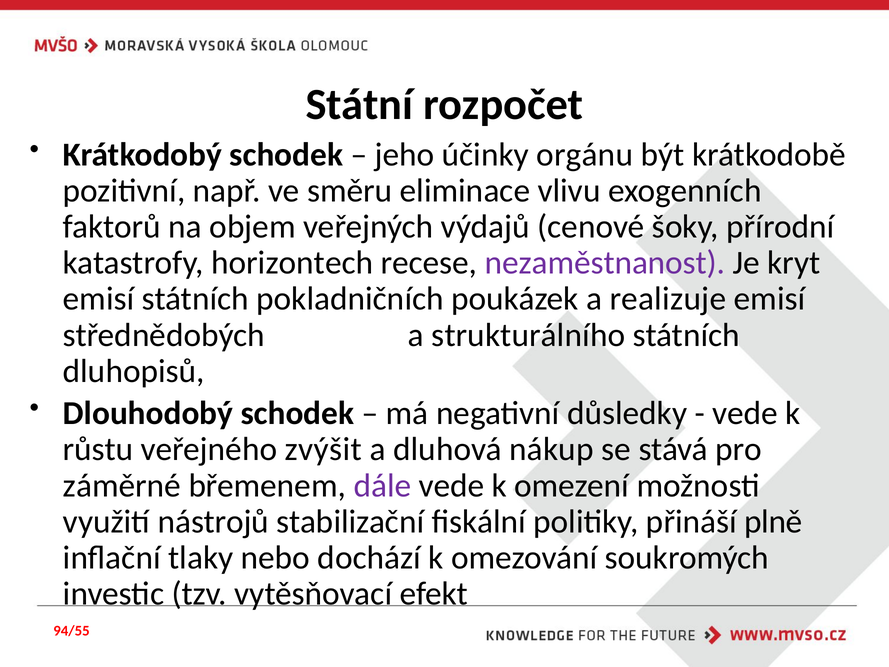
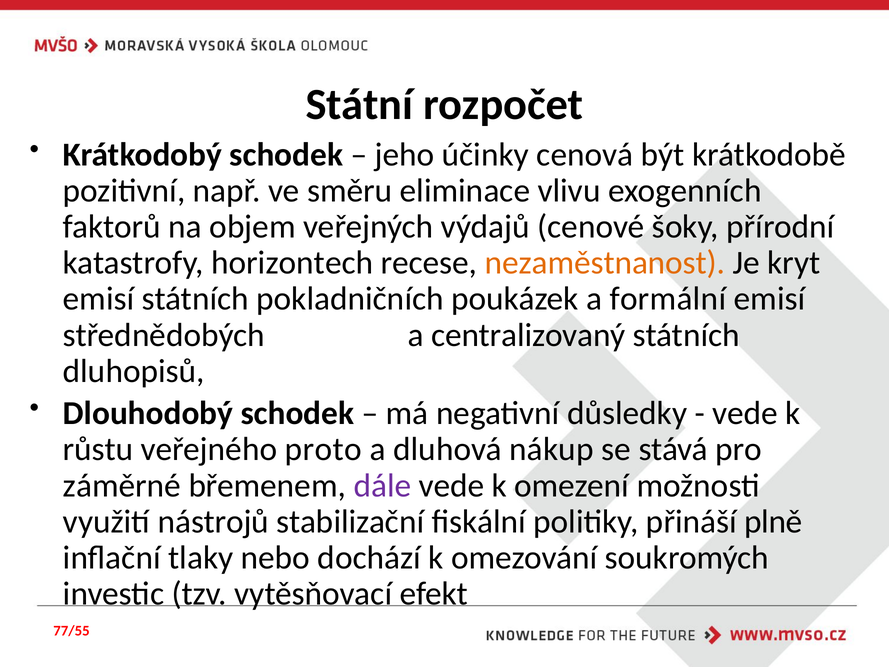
orgánu: orgánu -> cenová (585, 155)
nezaměstnanost colour: purple -> orange (605, 263)
realizuje: realizuje -> formální (668, 299)
strukturálního: strukturálního -> centralizovaný (528, 335)
zvýšit: zvýšit -> proto (323, 449)
94/55: 94/55 -> 77/55 (71, 631)
